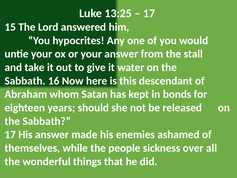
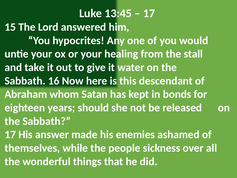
13:25: 13:25 -> 13:45 (118, 13)
your answer: answer -> healing (121, 54)
